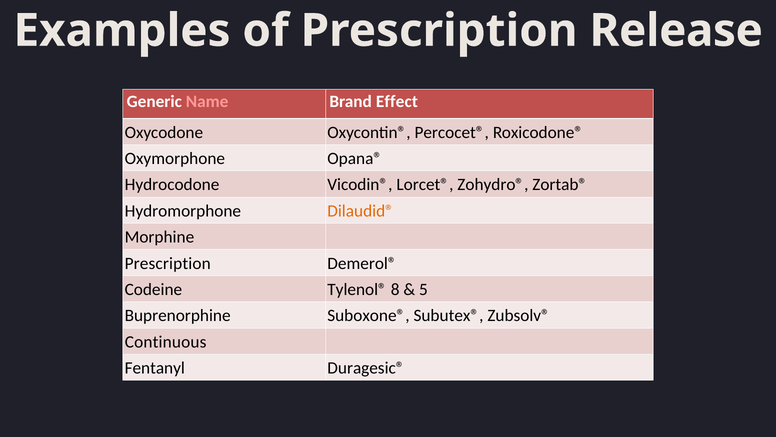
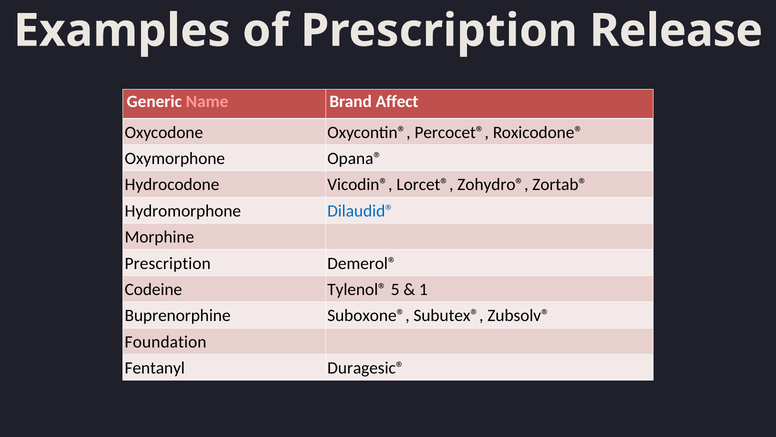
Effect: Effect -> Affect (397, 102)
Dilaudid® colour: orange -> blue (361, 211)
8: 8 -> 5 (395, 289)
5: 5 -> 1 (423, 289)
Continuous: Continuous -> Foundation (166, 342)
